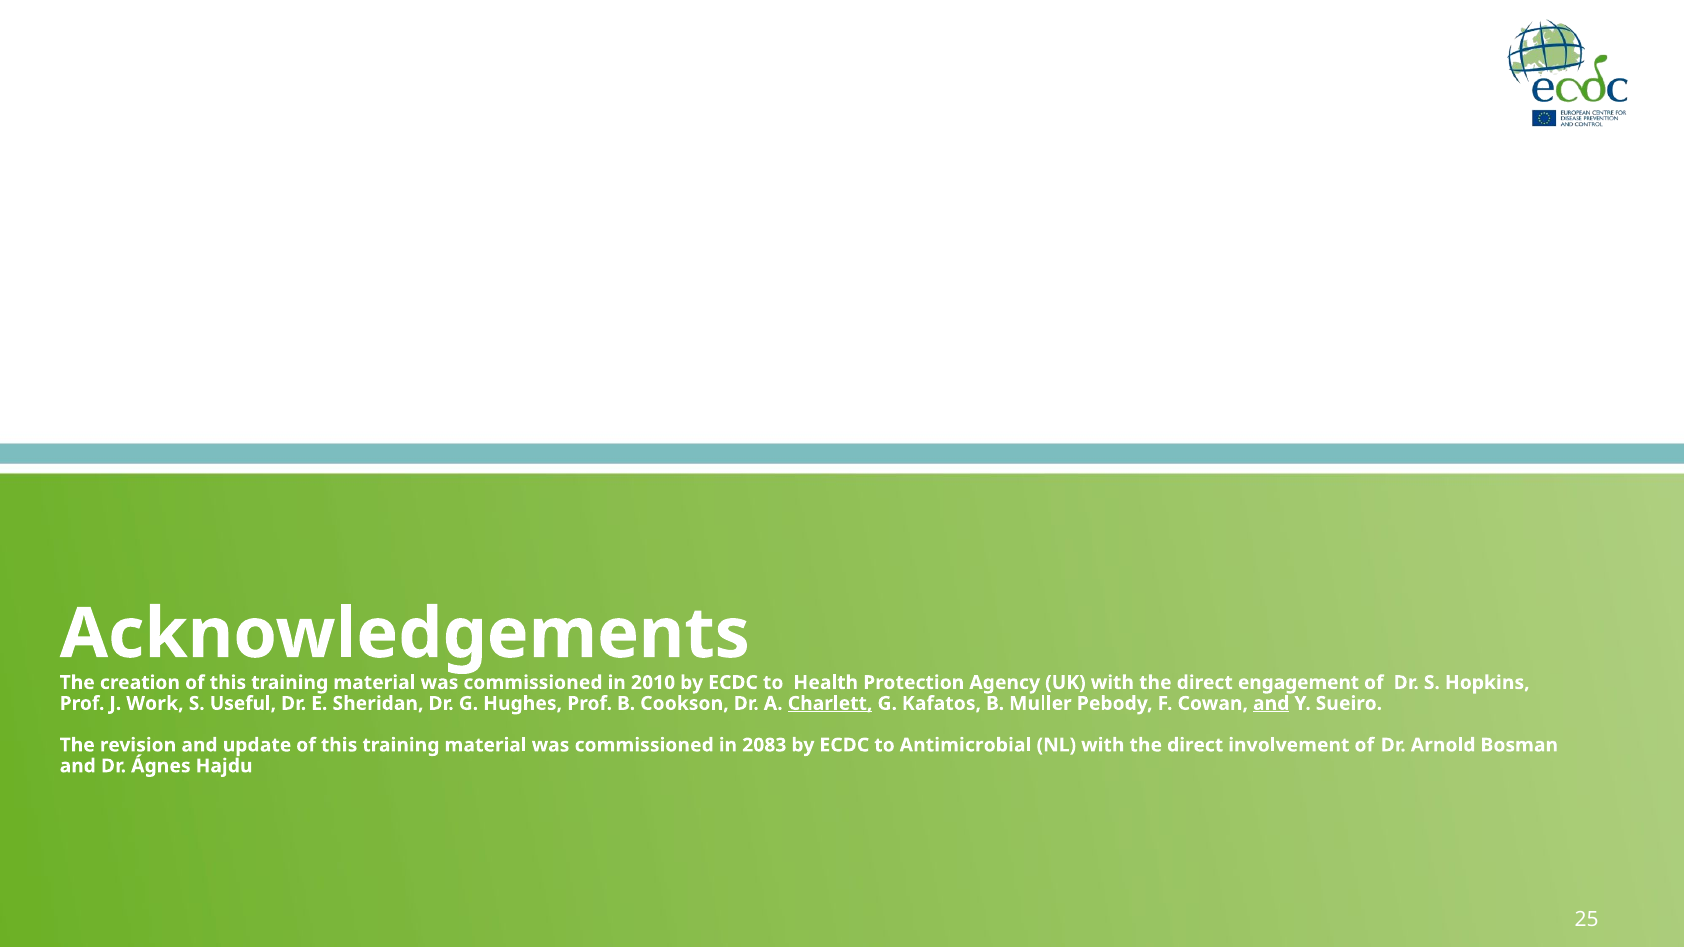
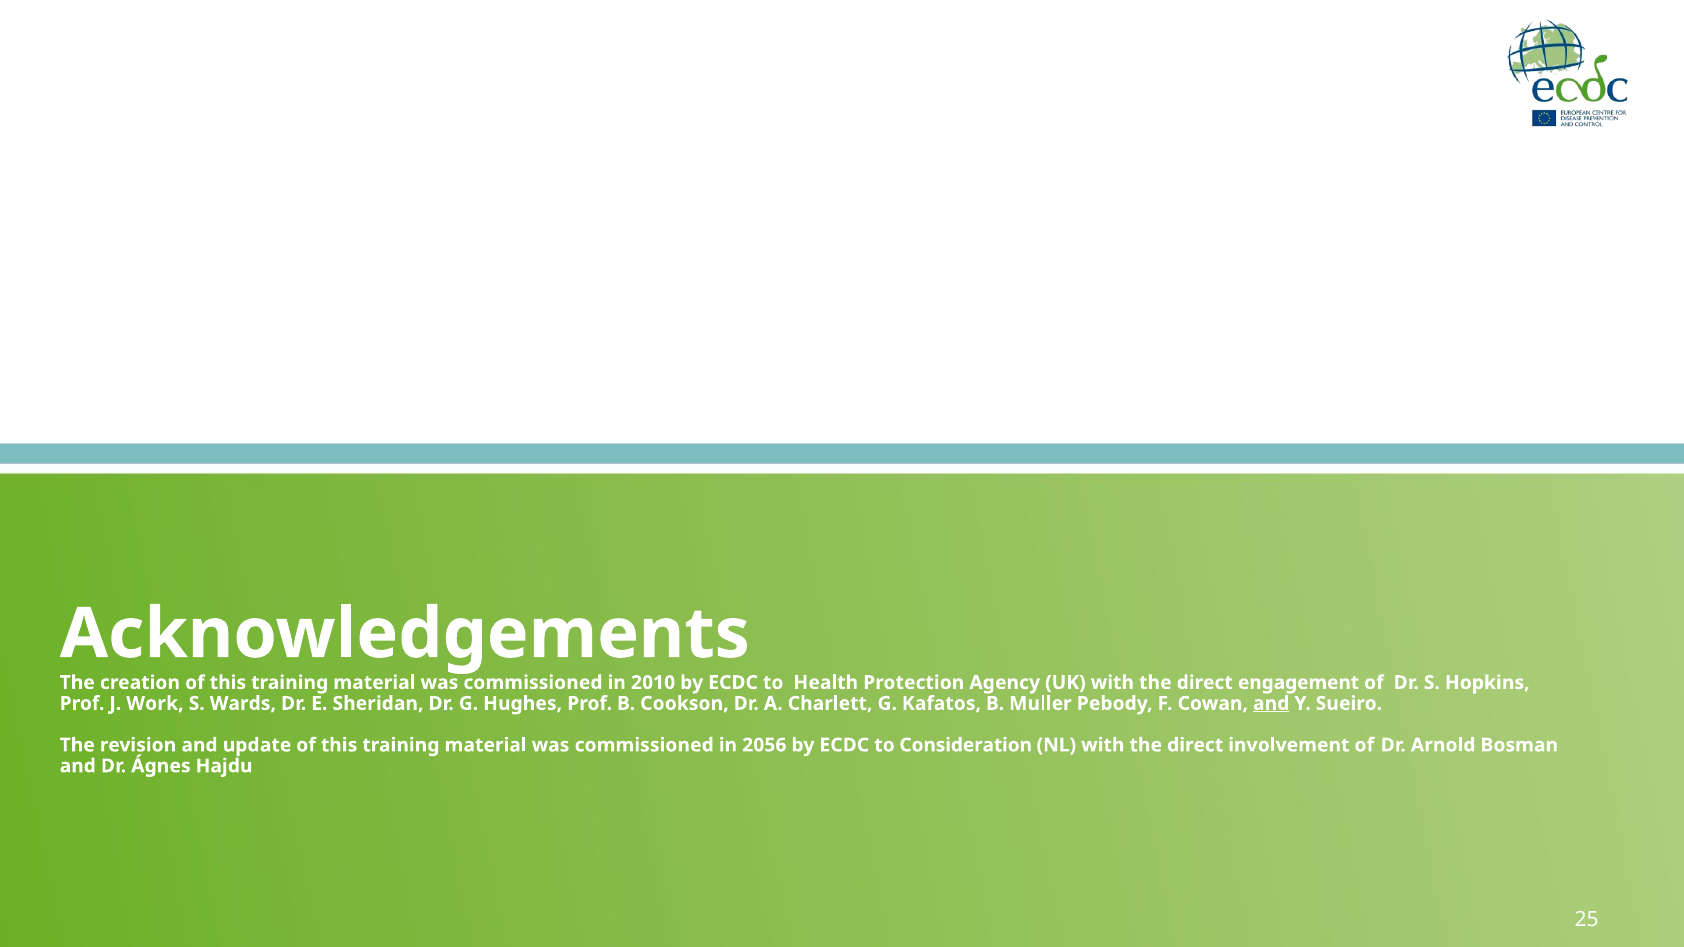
Useful: Useful -> Wards (243, 704)
Charlett underline: present -> none (830, 704)
2083: 2083 -> 2056 (764, 745)
Antimicrobial: Antimicrobial -> Consideration (966, 745)
